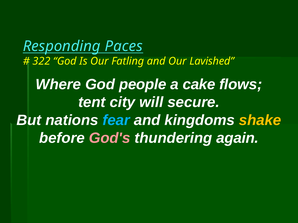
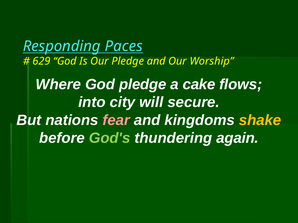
322: 322 -> 629 (41, 61)
Our Fatling: Fatling -> Pledge (128, 61)
Lavished: Lavished -> Worship (212, 61)
God people: people -> pledge (143, 85)
tent: tent -> into (92, 102)
fear colour: light blue -> pink (116, 120)
God's colour: pink -> light green (110, 138)
